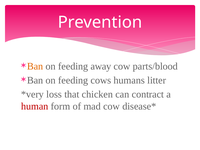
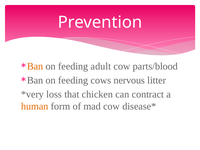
away: away -> adult (101, 66)
humans: humans -> nervous (129, 80)
human colour: red -> orange (35, 106)
